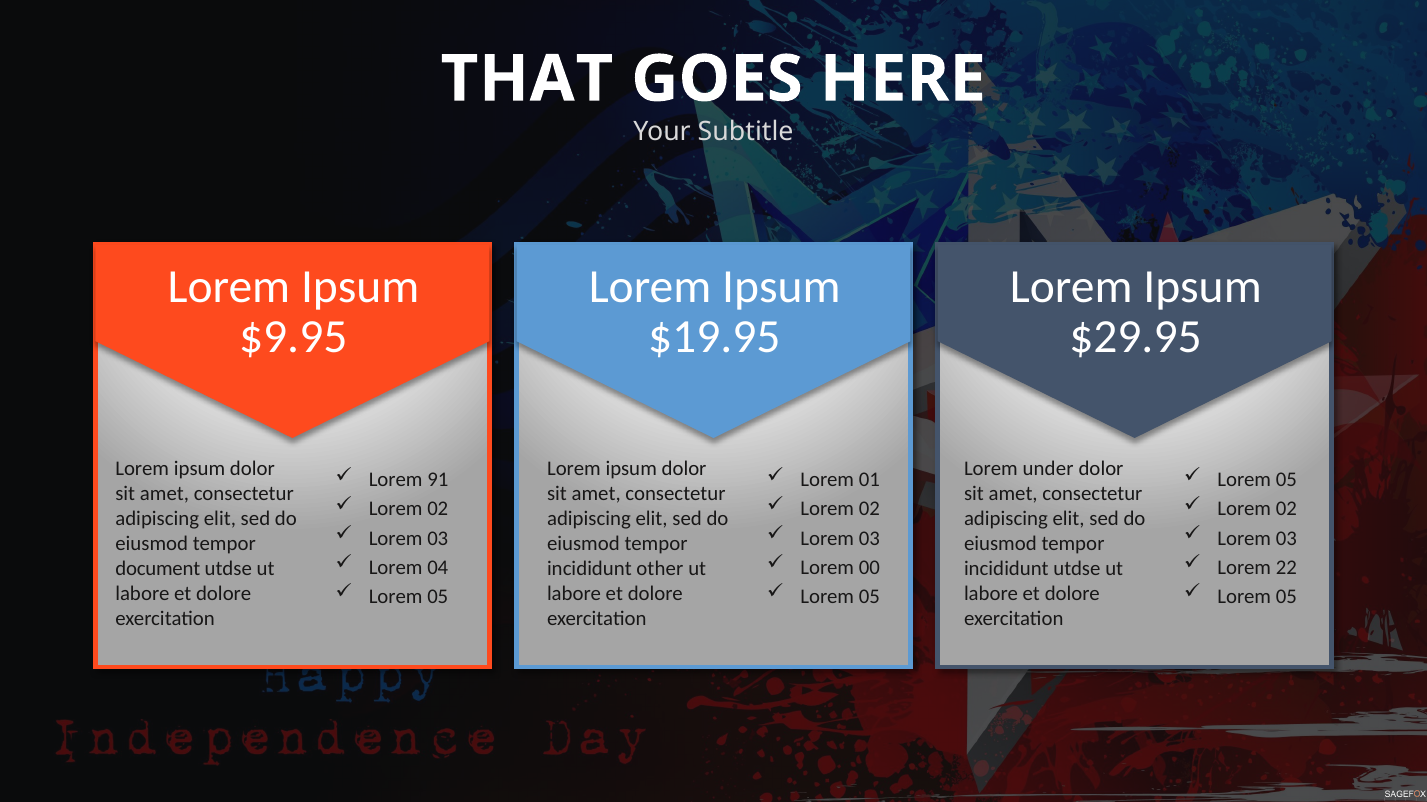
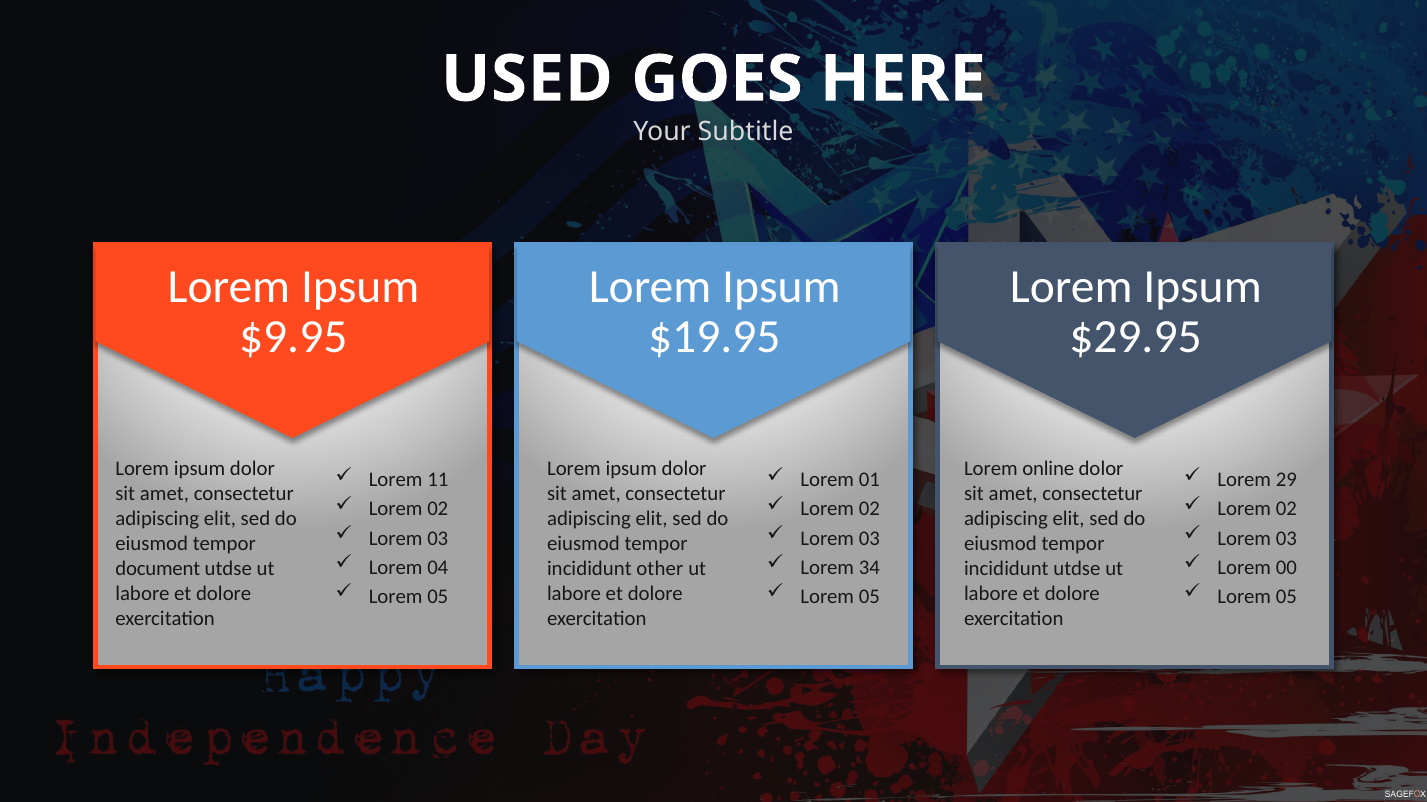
THAT: THAT -> USED (527, 79)
under: under -> online (1048, 469)
91: 91 -> 11 (438, 480)
05: 05 -> 29 (1286, 480)
00: 00 -> 34 (869, 568)
22: 22 -> 00 (1286, 568)
